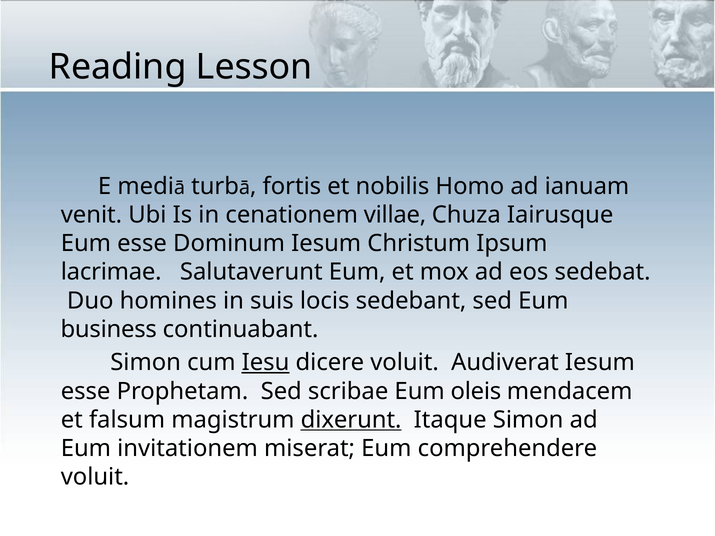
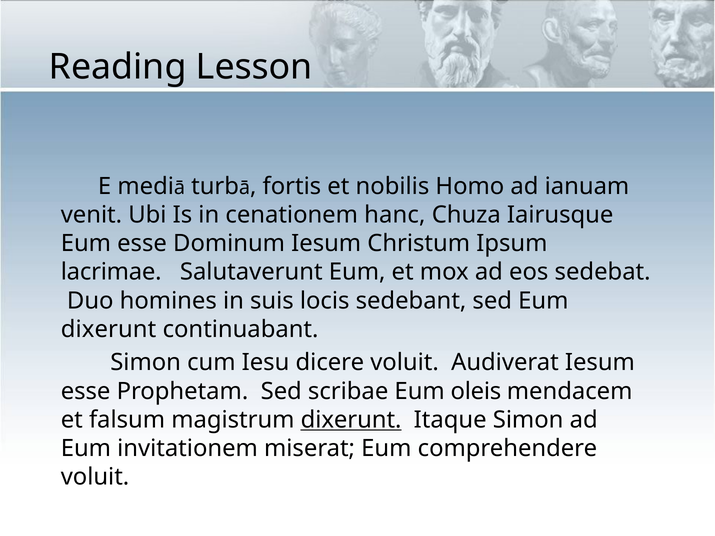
villae: villae -> hanc (395, 215)
business: business -> dixerunt (109, 329)
Iesu underline: present -> none (266, 363)
